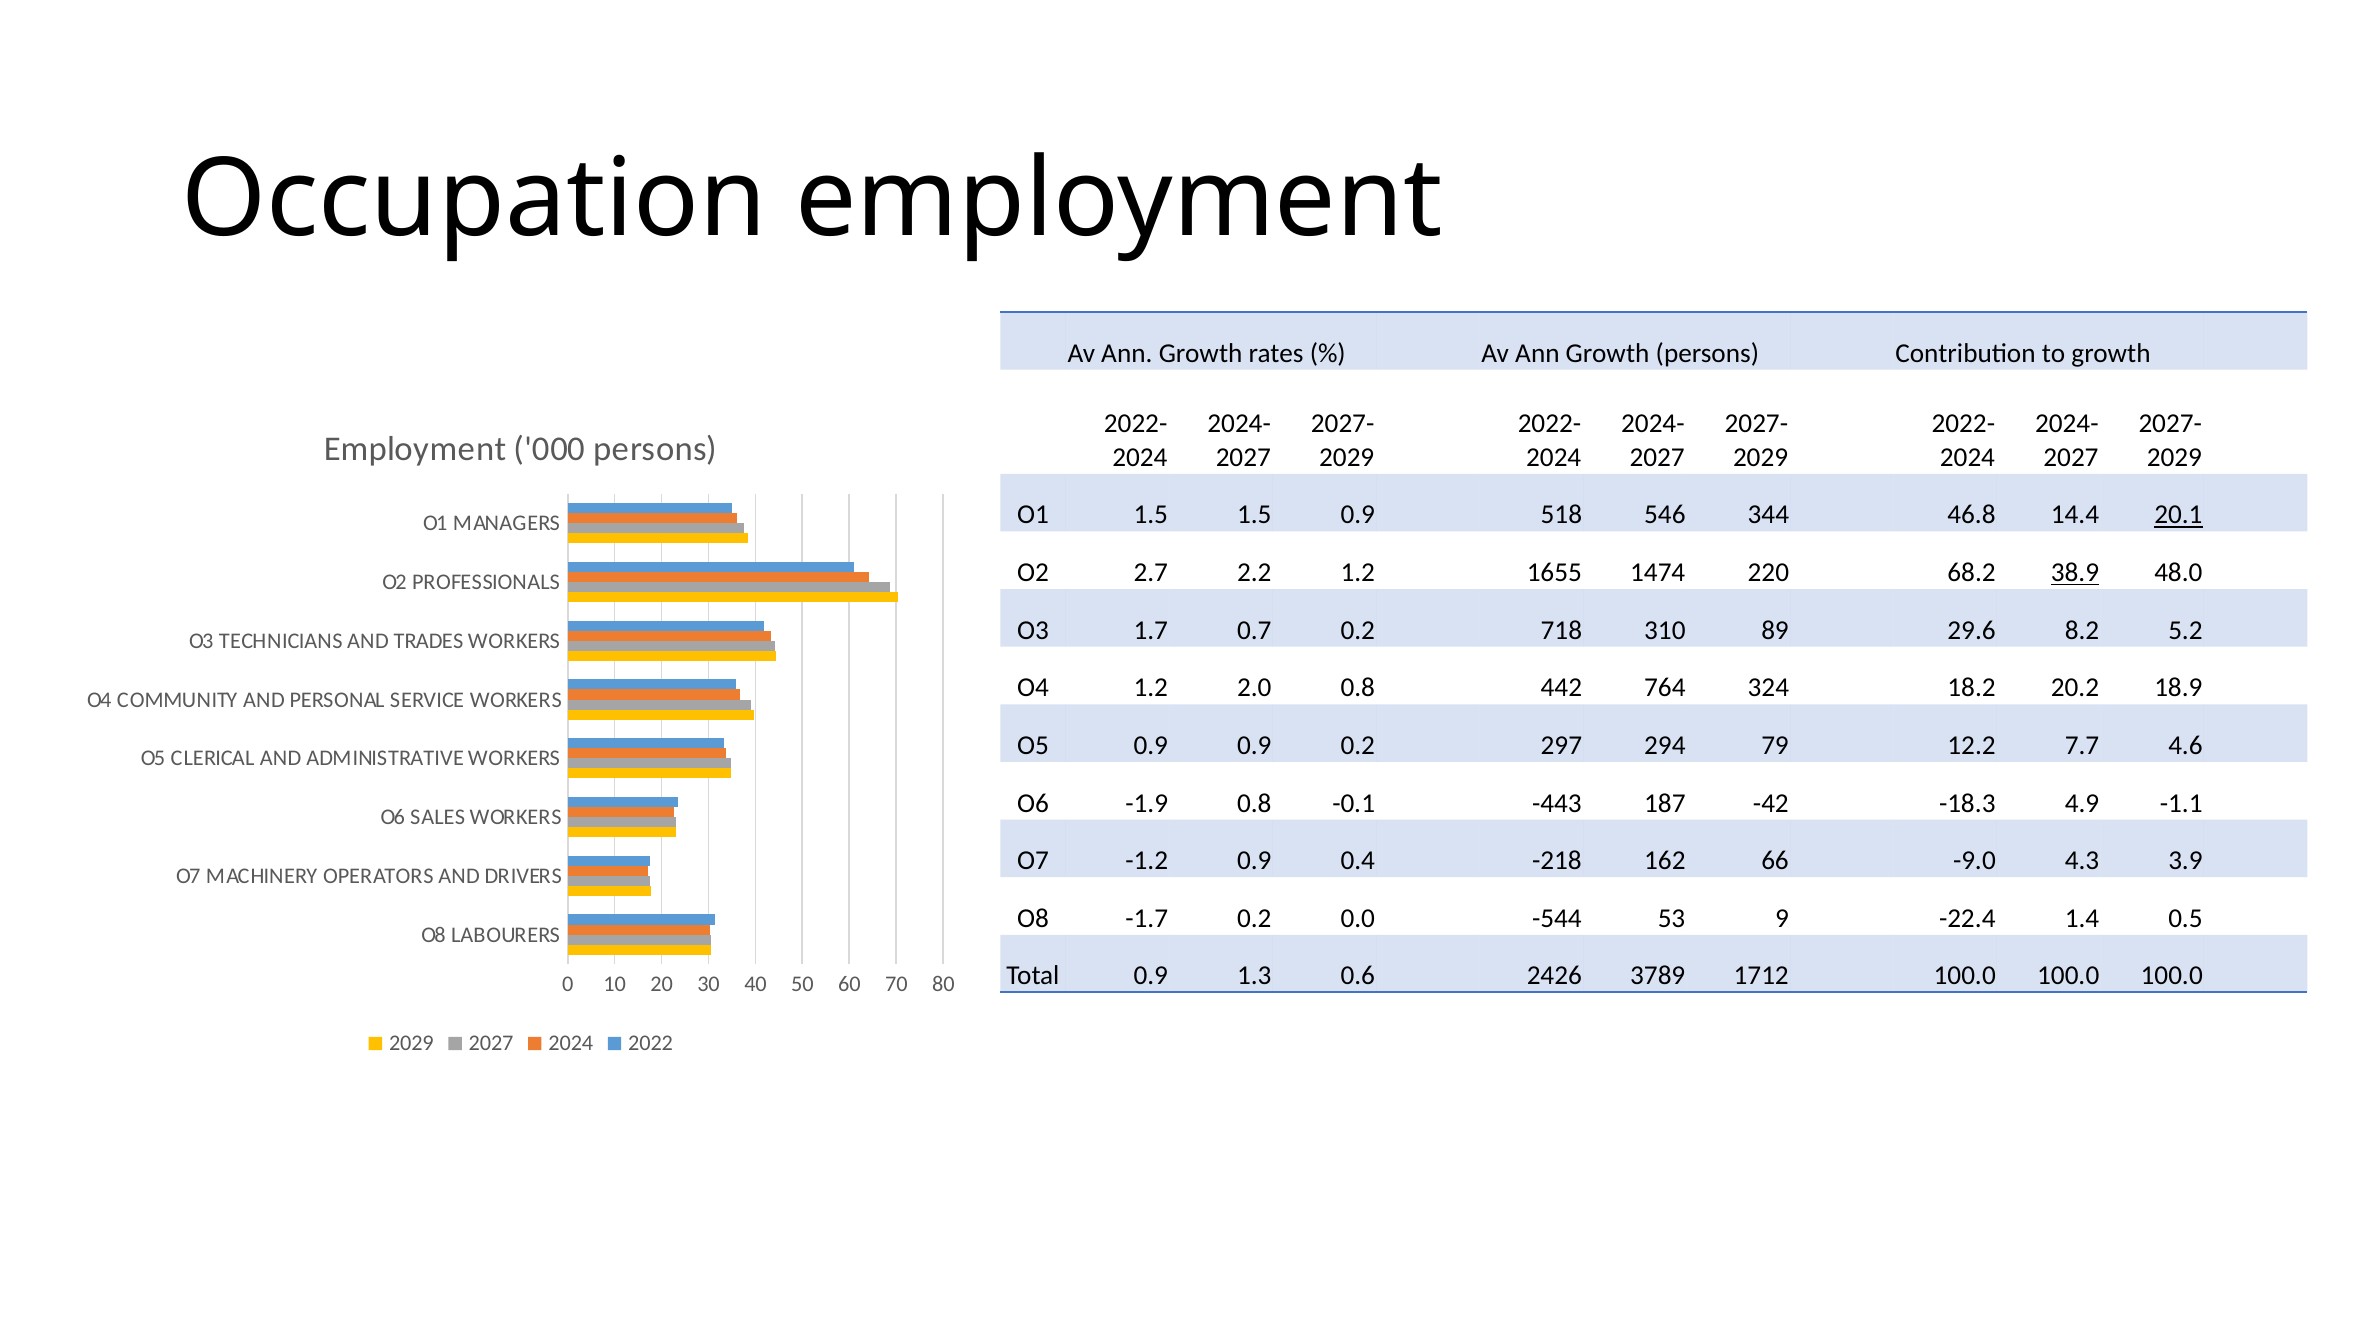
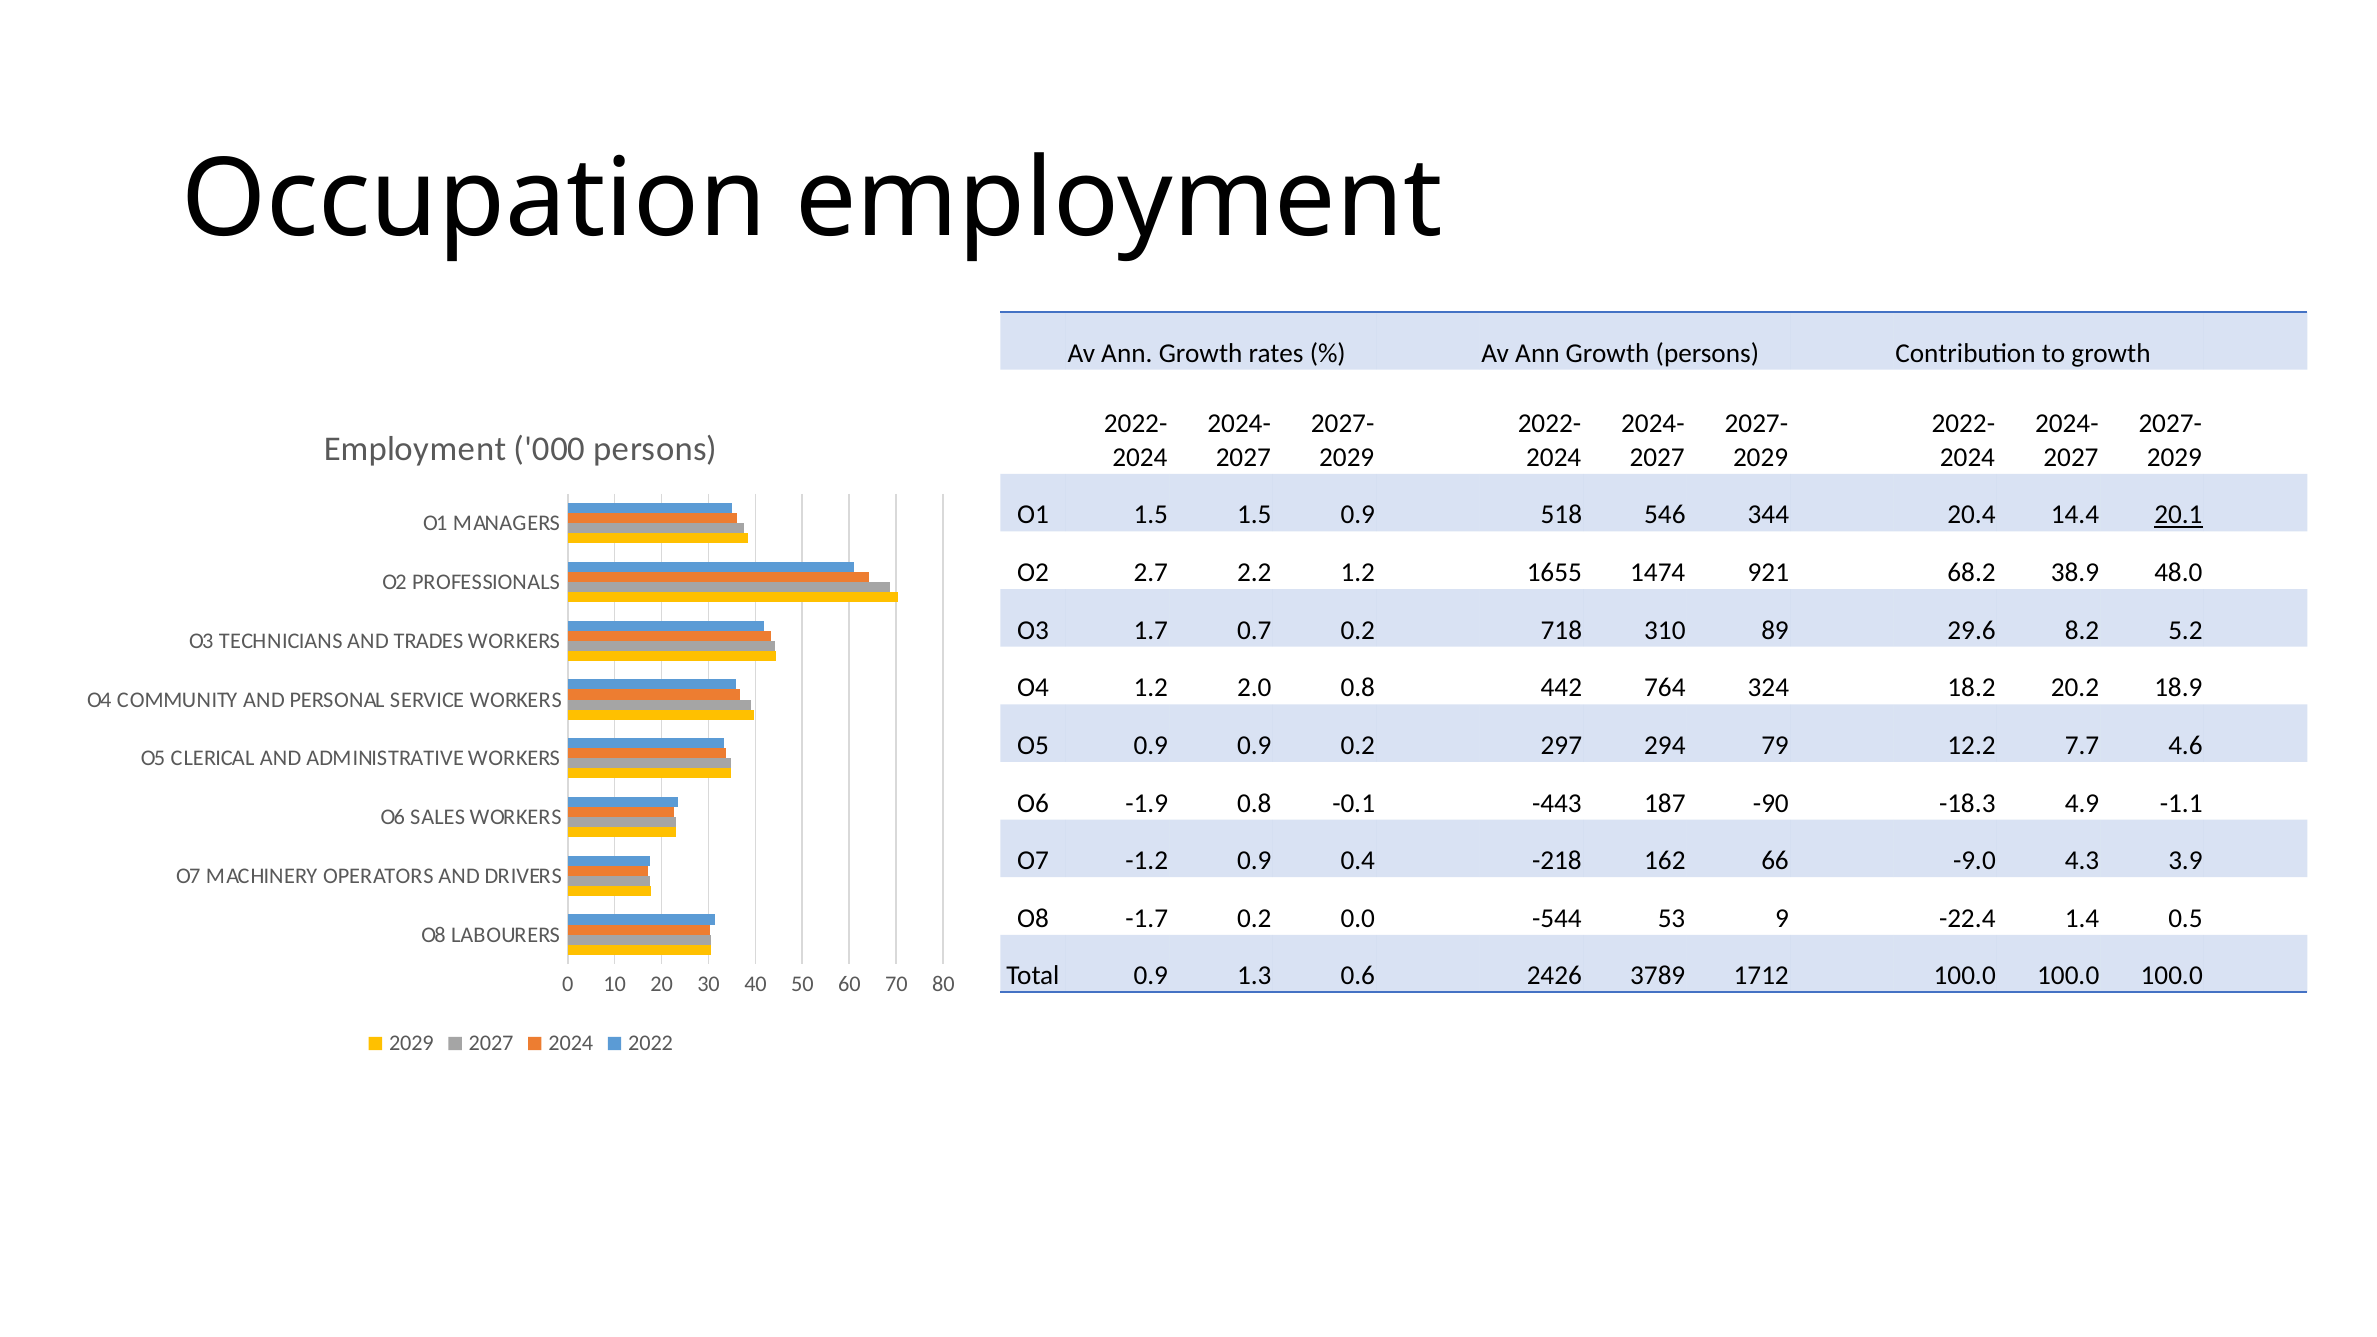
46.8: 46.8 -> 20.4 (1971, 515)
220: 220 -> 921 (1768, 573)
38.9 underline: present -> none (2075, 573)
-42: -42 -> -90 (1771, 803)
